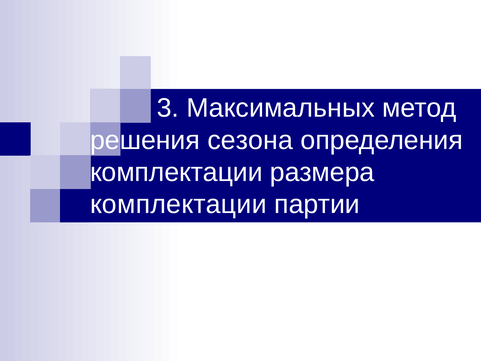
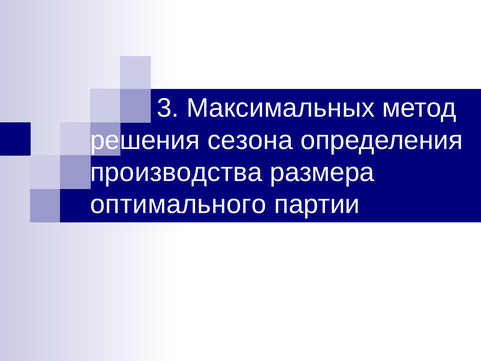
комплектации: комплектации -> производства (176, 172)
комплектации: комплектации -> оптимального (178, 204)
